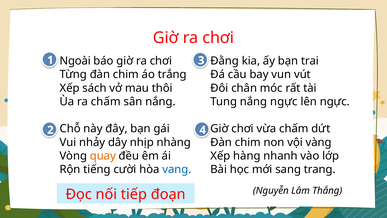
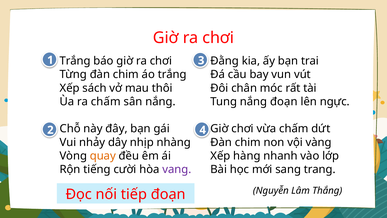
Ngoài: Ngoài -> Trắng (75, 61)
nắng ngực: ngực -> đoạn (284, 101)
vang colour: blue -> purple (177, 169)
